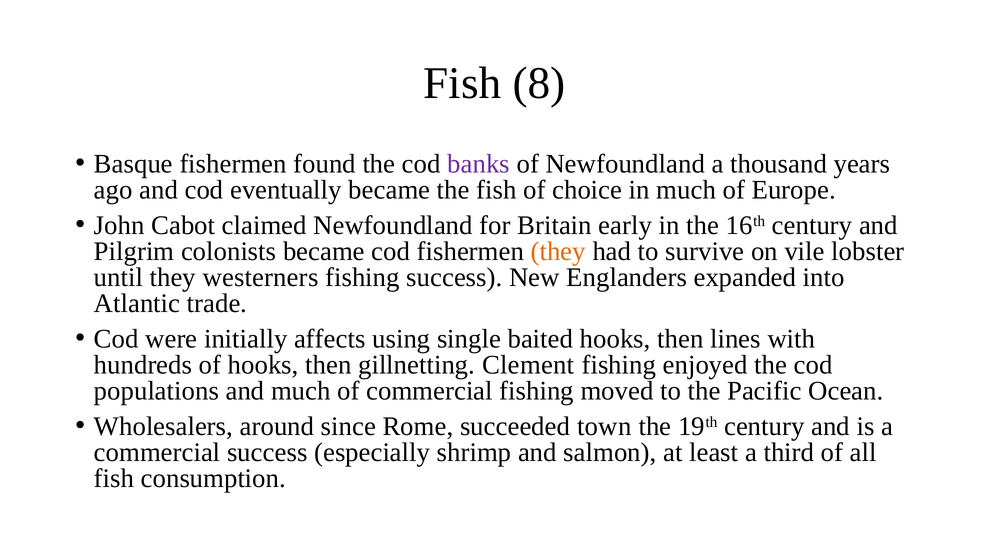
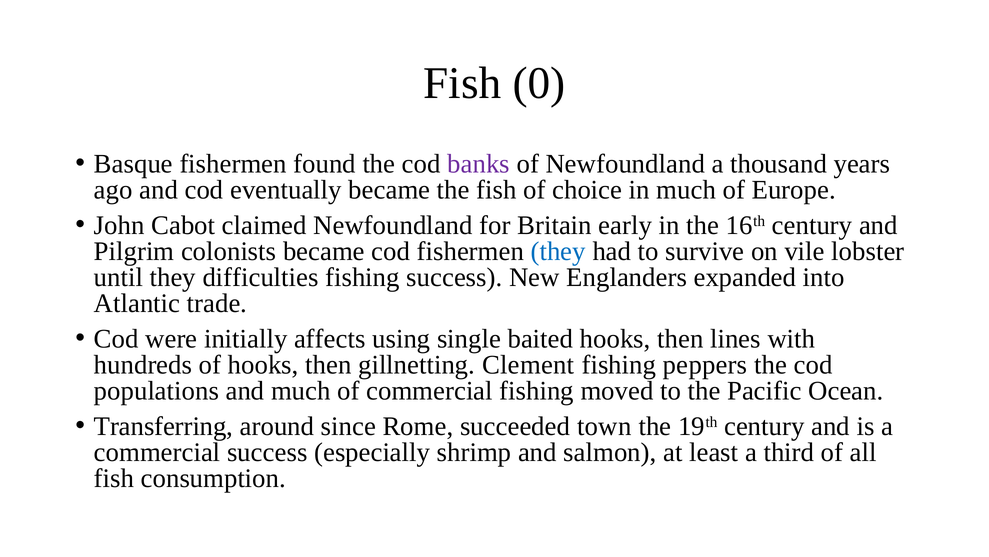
8: 8 -> 0 (539, 83)
they colour: orange -> blue (558, 251)
westerners: westerners -> difficulties (261, 277)
enjoyed: enjoyed -> peppers (705, 364)
Wholesalers: Wholesalers -> Transferring (164, 426)
